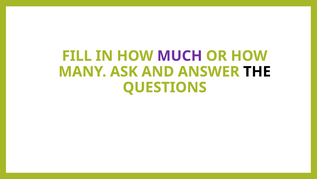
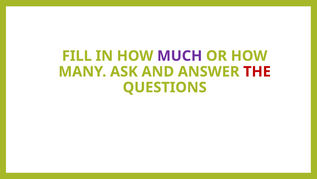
THE colour: black -> red (257, 71)
